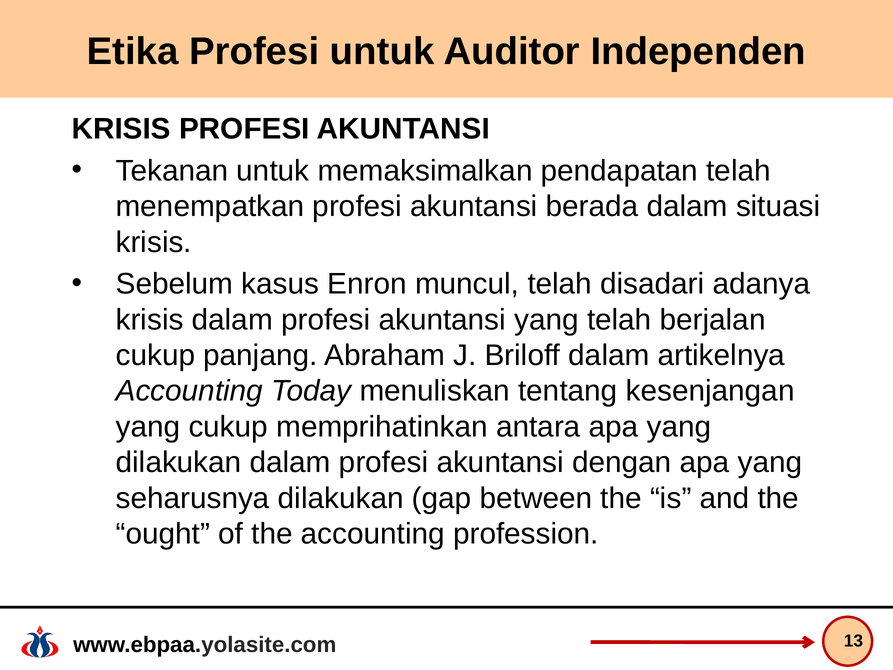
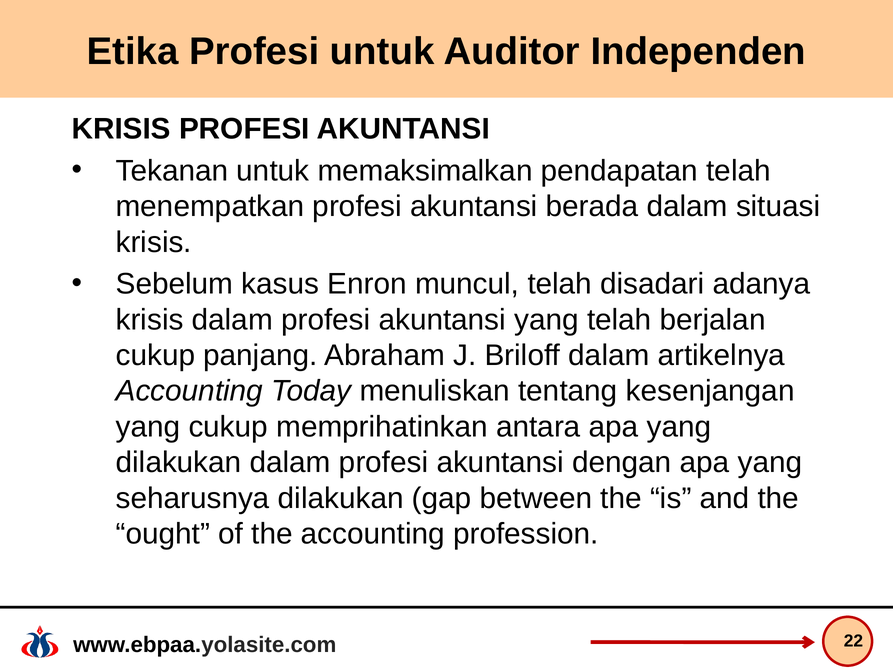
13: 13 -> 22 (853, 641)
